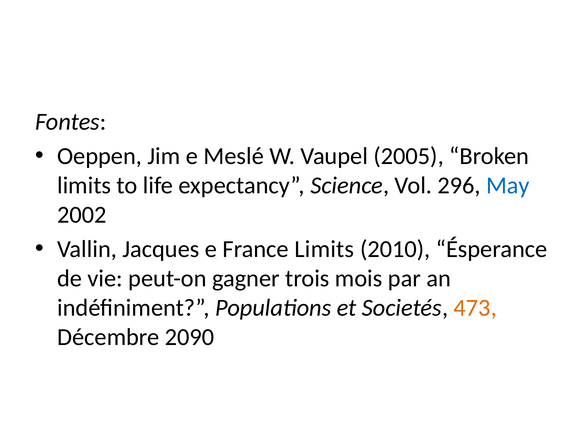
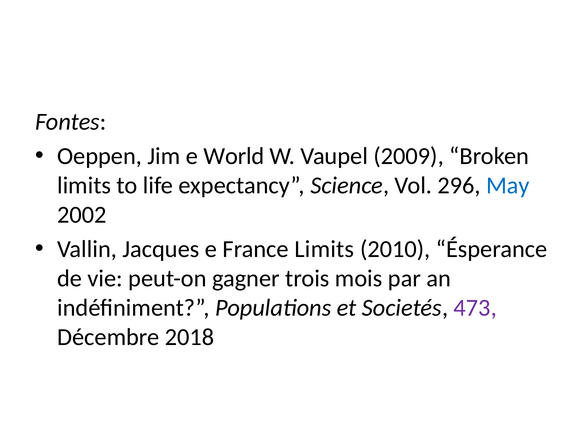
Meslé: Meslé -> World (234, 156)
2005: 2005 -> 2009 (409, 156)
473 colour: orange -> purple (475, 308)
2090: 2090 -> 2018 (190, 337)
